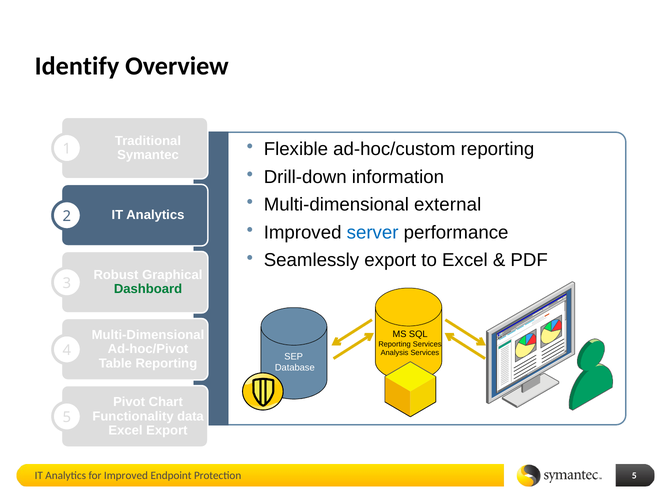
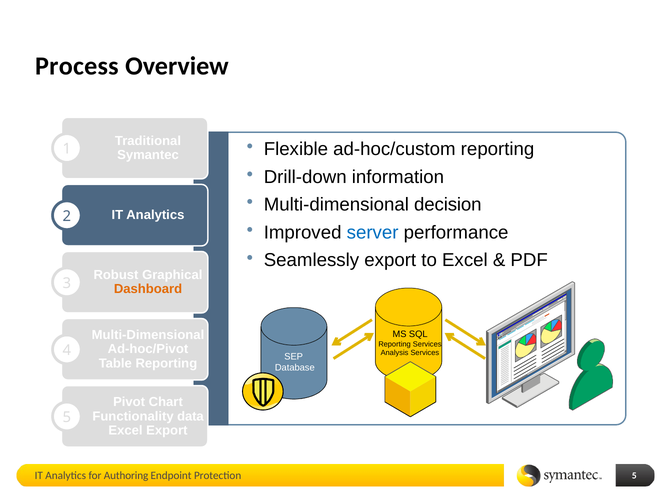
Identify: Identify -> Process (77, 66)
external: external -> decision (448, 205)
Dashboard colour: green -> orange (148, 289)
for Improved: Improved -> Authoring (126, 476)
